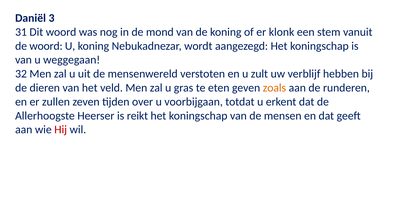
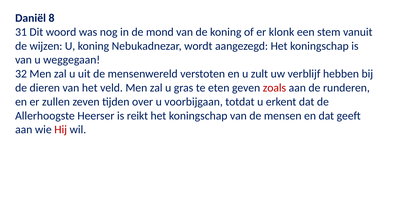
3: 3 -> 8 (52, 18)
de woord: woord -> wijzen (46, 46)
zoals colour: orange -> red (274, 88)
